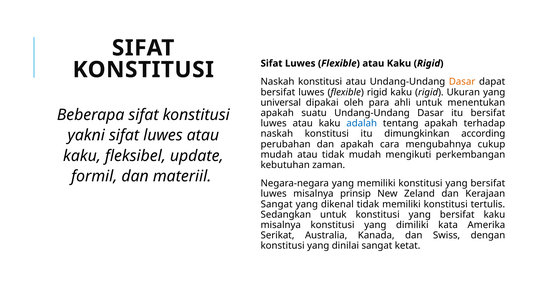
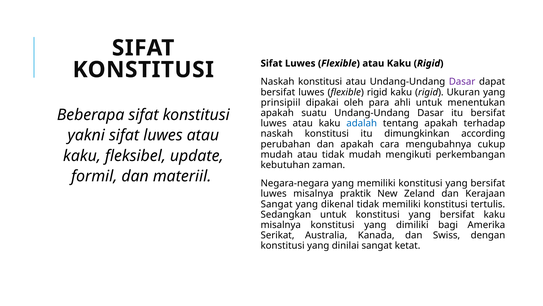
Dasar colour: orange -> purple (462, 82)
universal: universal -> prinsipiil (281, 102)
prinsip: prinsip -> praktik (355, 193)
kata: kata -> bagi (448, 225)
